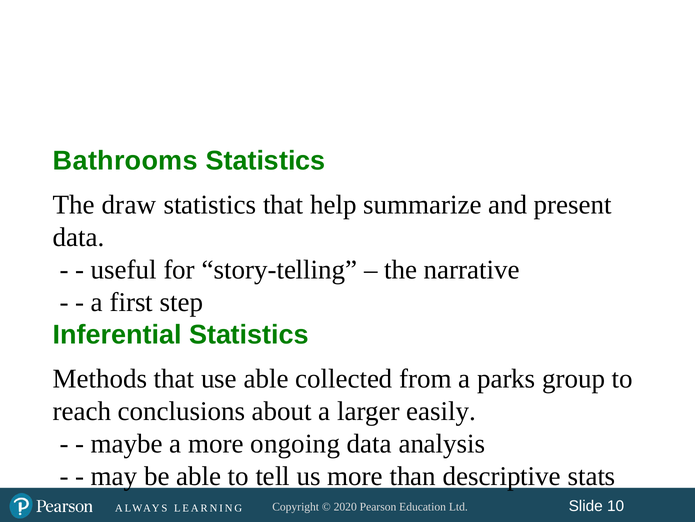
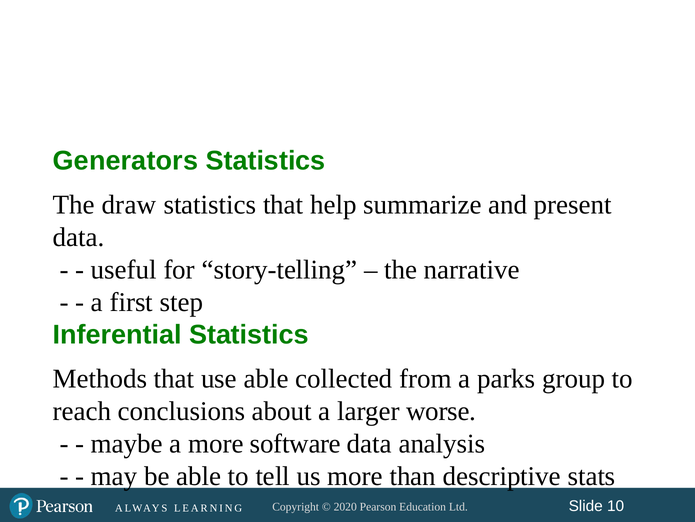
Bathrooms: Bathrooms -> Generators (125, 160)
easily: easily -> worse (441, 411)
ongoing: ongoing -> software (295, 443)
